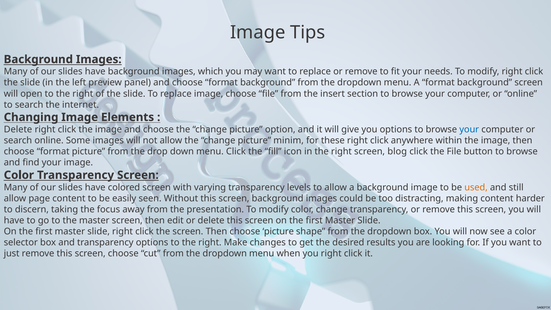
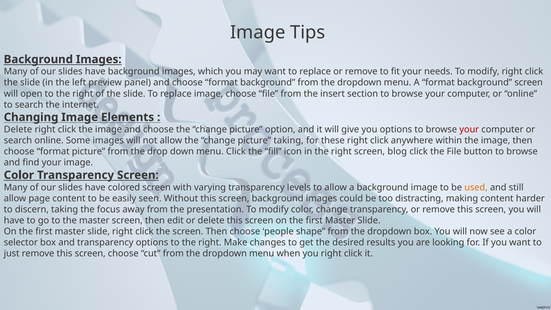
your colour: blue -> red (469, 129)
picture minim: minim -> taking (289, 140)
choose picture: picture -> people (278, 231)
